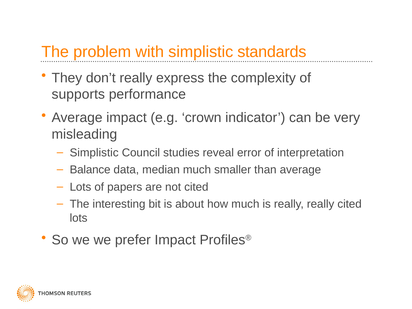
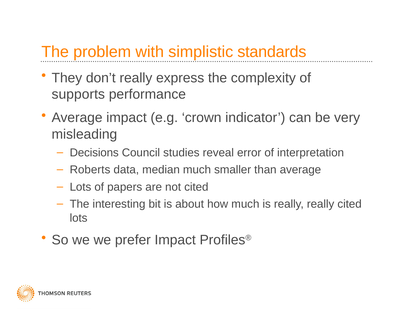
Simplistic: Simplistic -> Decisions (94, 153)
Balance: Balance -> Roberts (90, 170)
